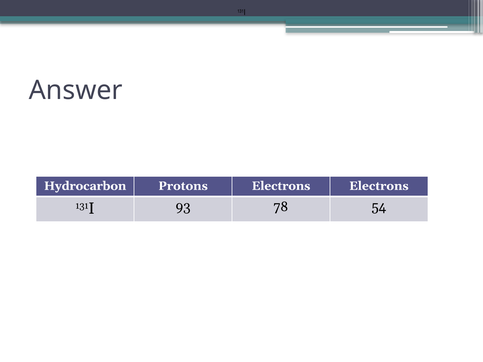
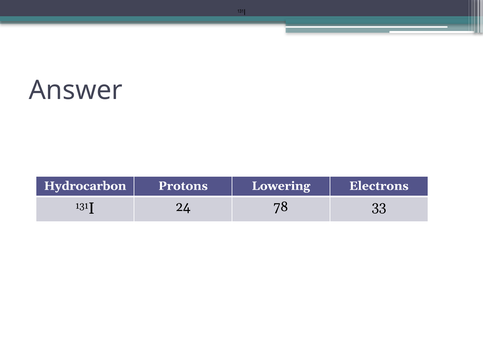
Protons Electrons: Electrons -> Lowering (281, 186)
93: 93 -> 24 (183, 207)
54: 54 -> 33 (379, 207)
